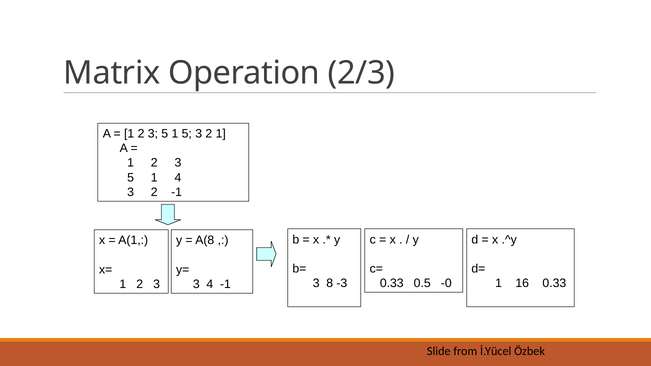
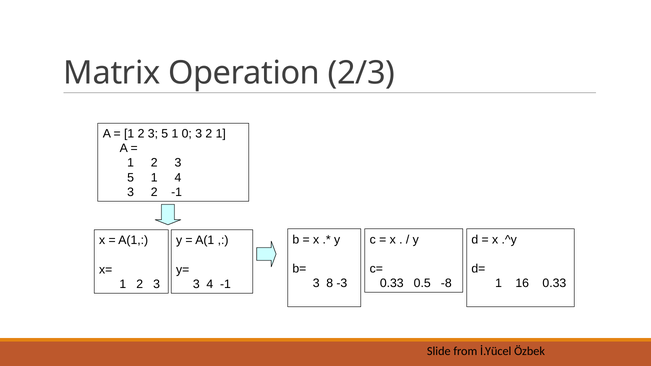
1 5: 5 -> 0 (187, 134)
A(8: A(8 -> A(1 (205, 241)
-0: -0 -> -8 (446, 284)
